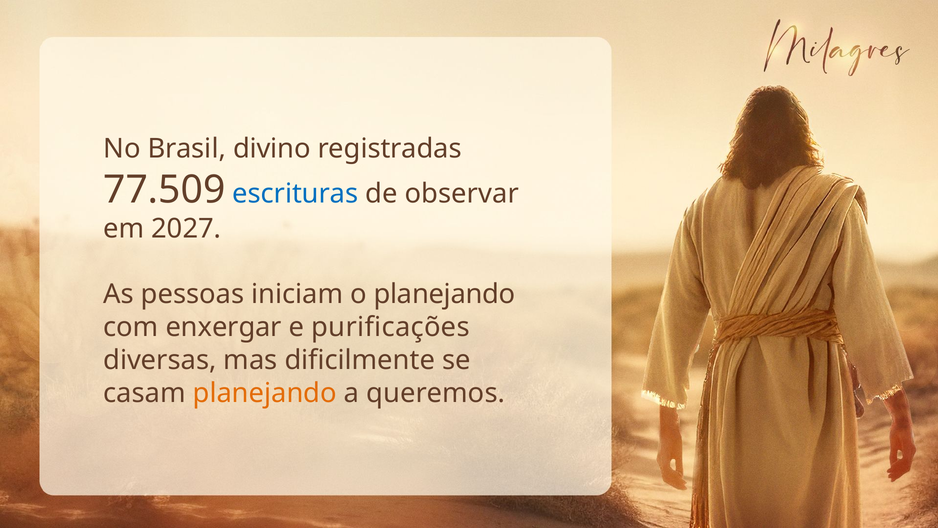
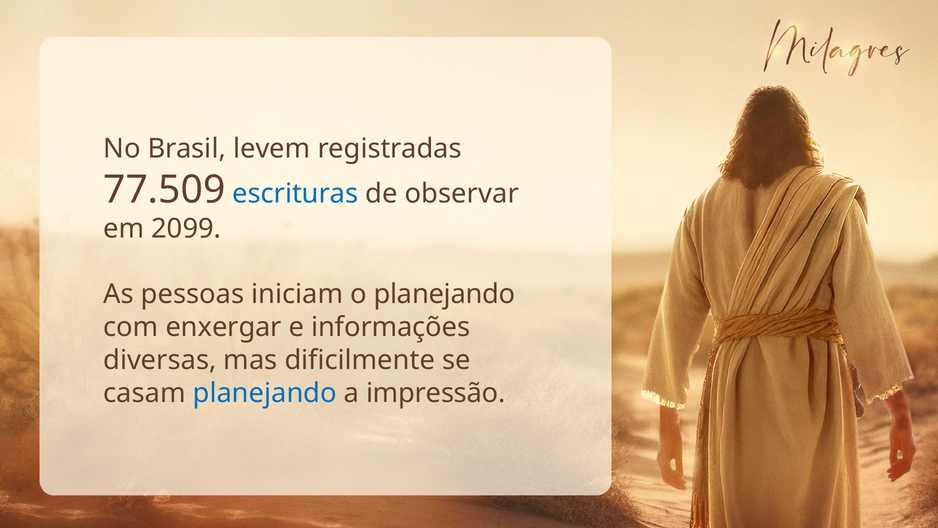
divino: divino -> levem (272, 149)
2027: 2027 -> 2099 (186, 229)
purificações: purificações -> informações (391, 327)
planejando colour: orange -> blue (265, 393)
queremos: queremos -> impressão (436, 393)
